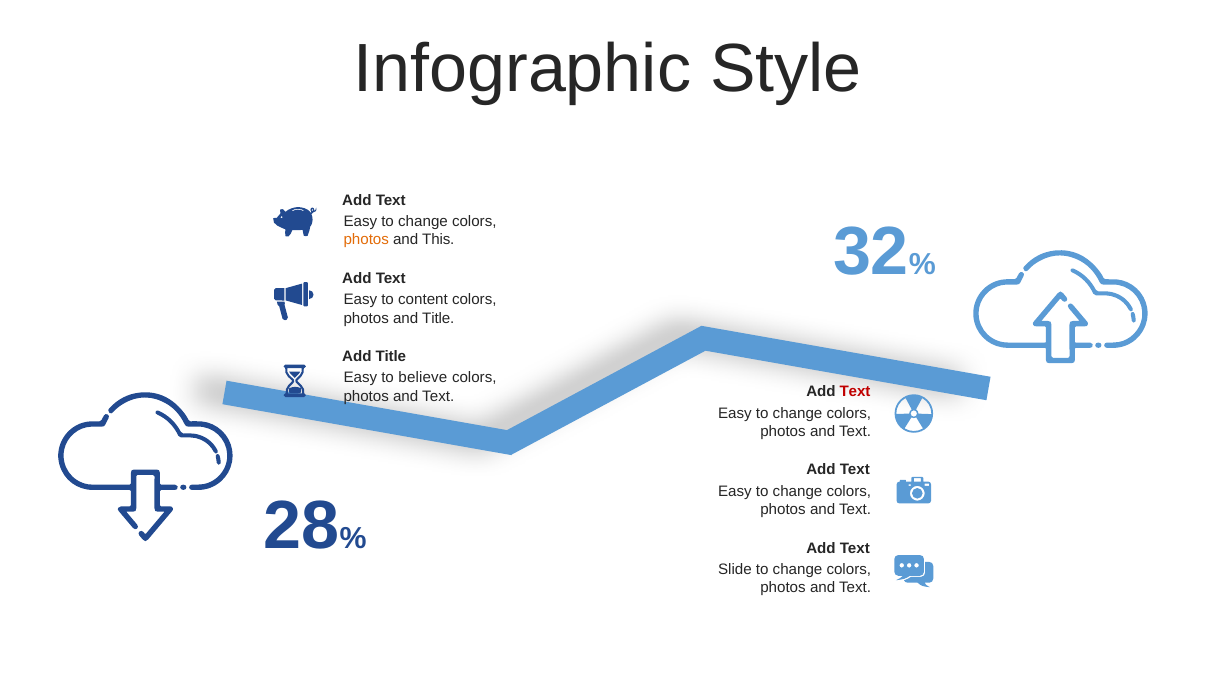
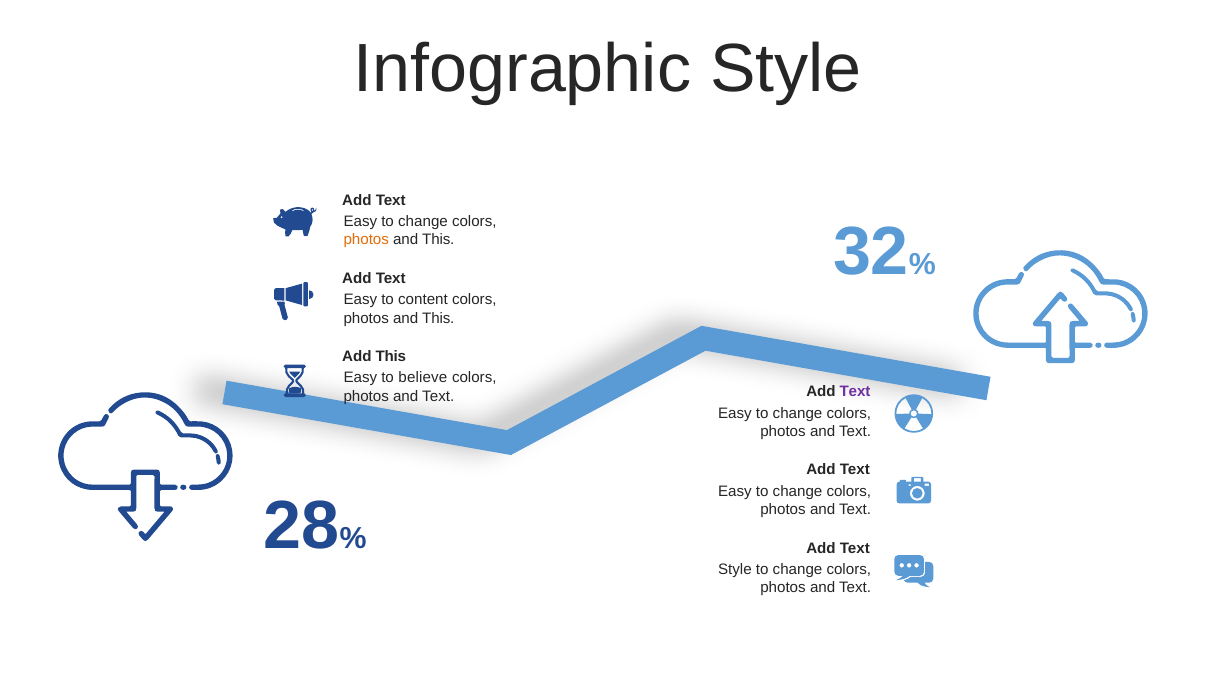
Title: Title -> This (438, 318)
Add Title: Title -> This (391, 357)
Text colour: red -> purple (855, 392)
Slide: Slide -> Style (735, 570)
